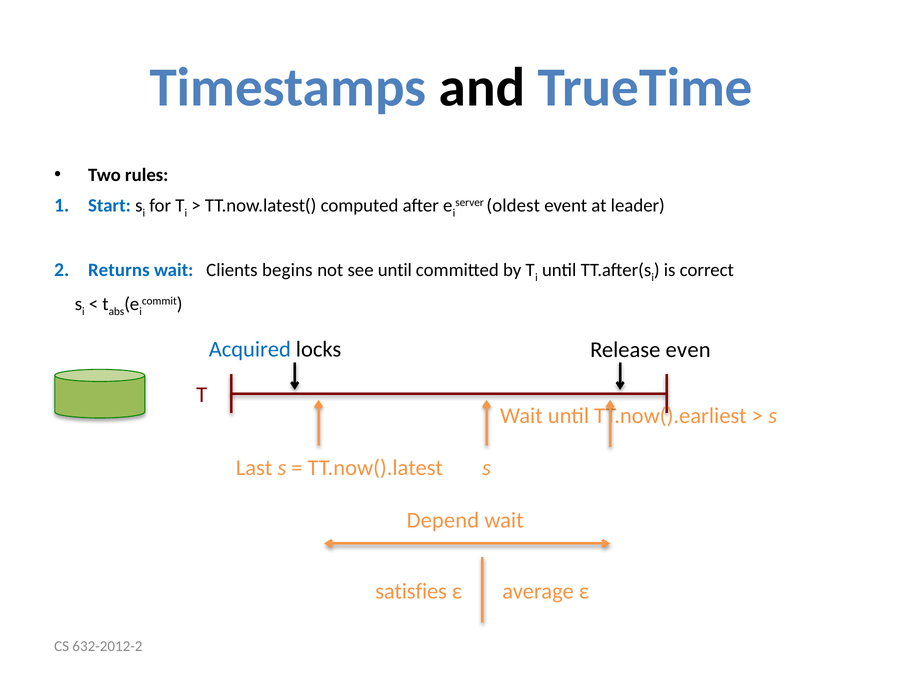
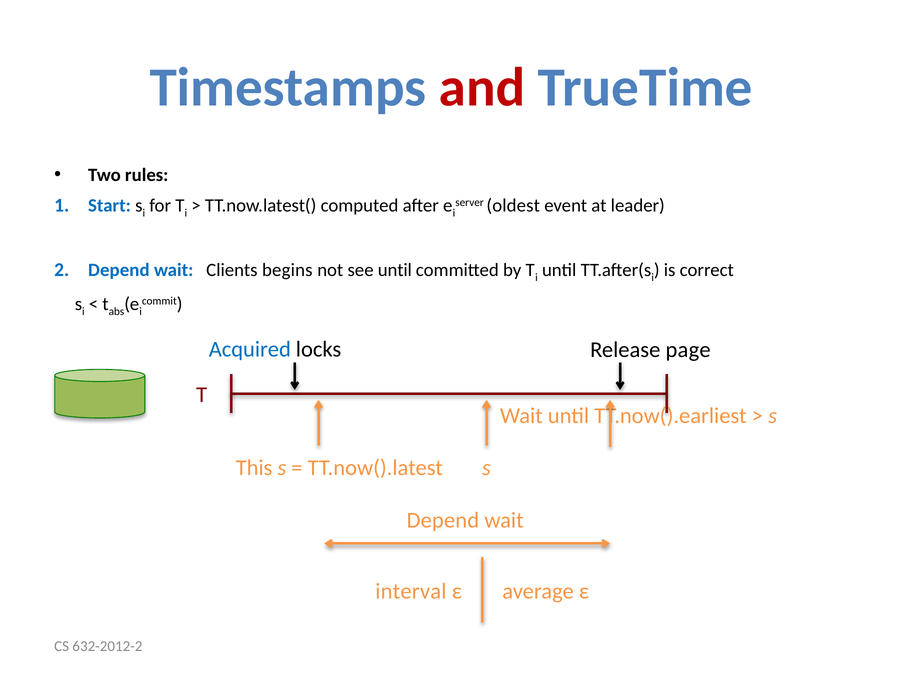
and colour: black -> red (482, 87)
Returns: Returns -> Depend (119, 270)
even: even -> page (688, 350)
Last: Last -> This (254, 468)
satisfies: satisfies -> interval (411, 591)
